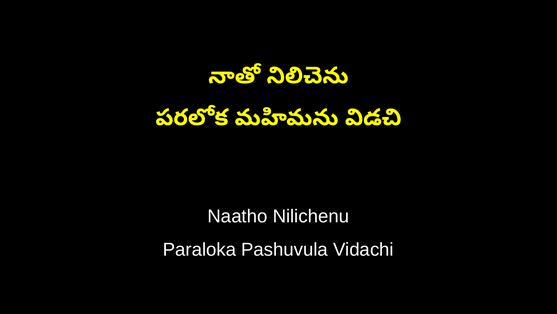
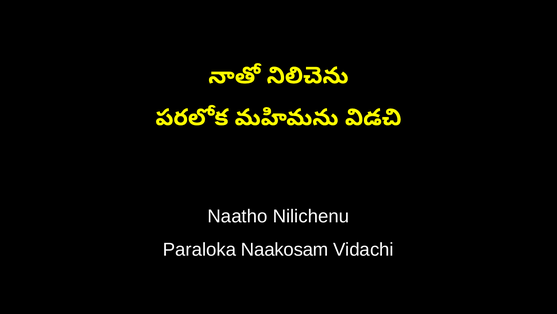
Pashuvula: Pashuvula -> Naakosam (285, 249)
